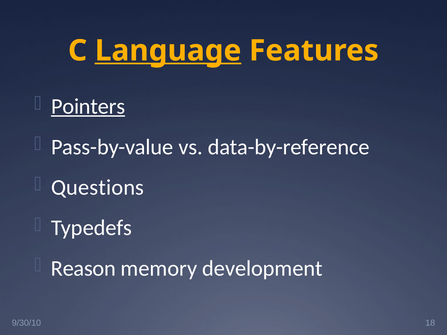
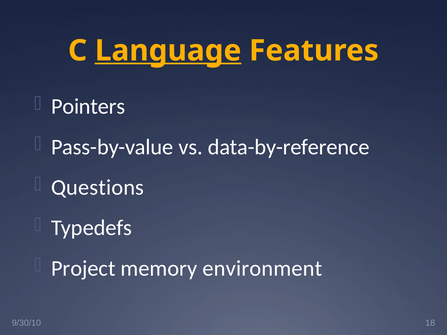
Pointers underline: present -> none (88, 107)
Reason: Reason -> Project (83, 269)
development: development -> environment (262, 269)
